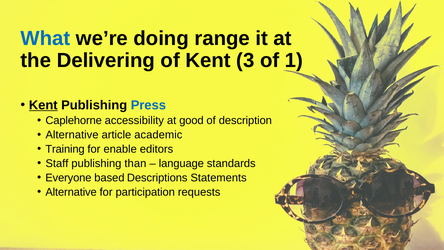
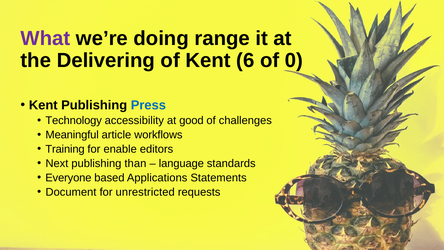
What colour: blue -> purple (45, 38)
3: 3 -> 6 (245, 60)
1: 1 -> 0 (294, 60)
Kent underline: present -> none (43, 105)
Caplehorne: Caplehorne -> Technology (74, 120)
description: description -> challenges (245, 120)
Alternative: Alternative -> Meaningful (72, 135)
academic: academic -> workflows (158, 135)
Staff: Staff -> Next (57, 163)
Descriptions: Descriptions -> Applications (157, 178)
Alternative: Alternative -> Document (71, 192)
participation: participation -> unrestricted (145, 192)
